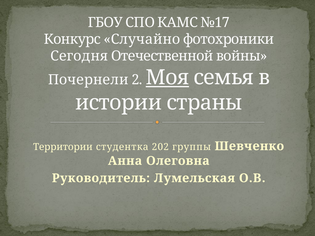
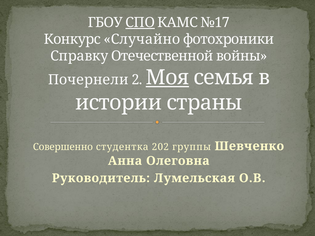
СПО underline: none -> present (140, 23)
Сегодня: Сегодня -> Справку (79, 56)
Территории: Территории -> Совершенно (63, 147)
